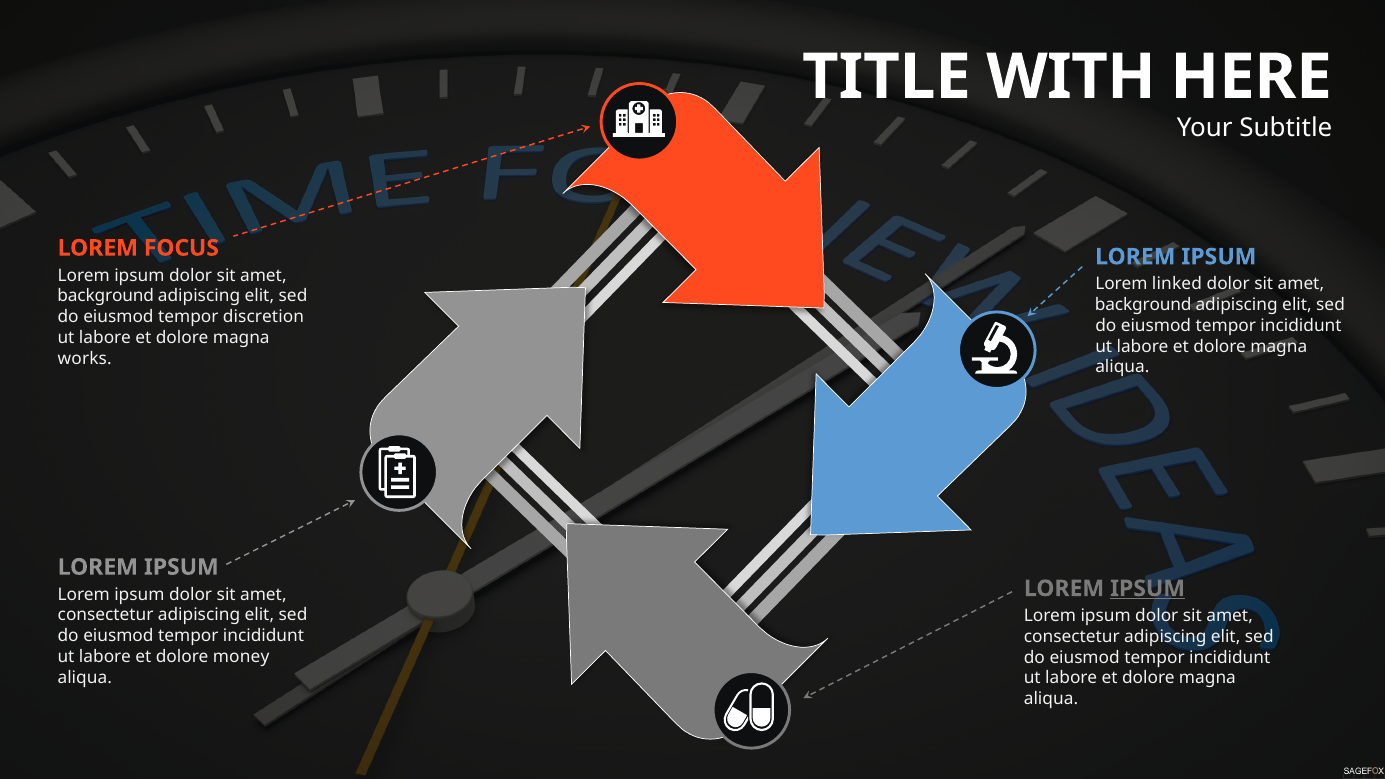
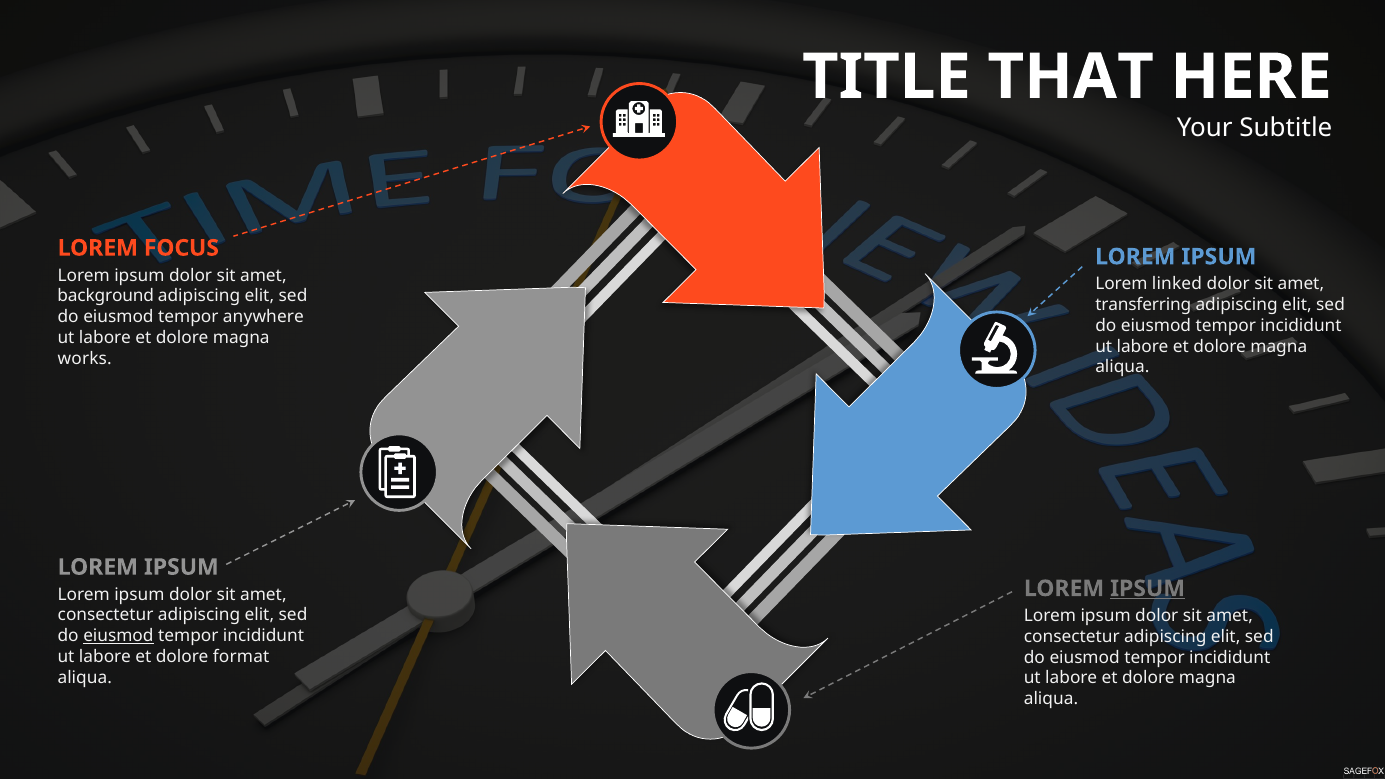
WITH: WITH -> THAT (1071, 77)
background: background -> transferring (1143, 305)
discretion: discretion -> anywhere (263, 317)
eiusmod underline: none -> present (118, 636)
money: money -> format (241, 657)
